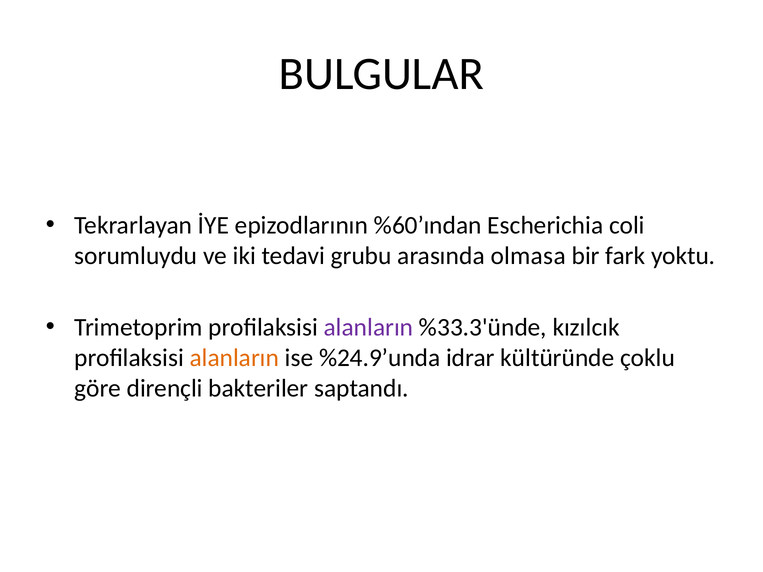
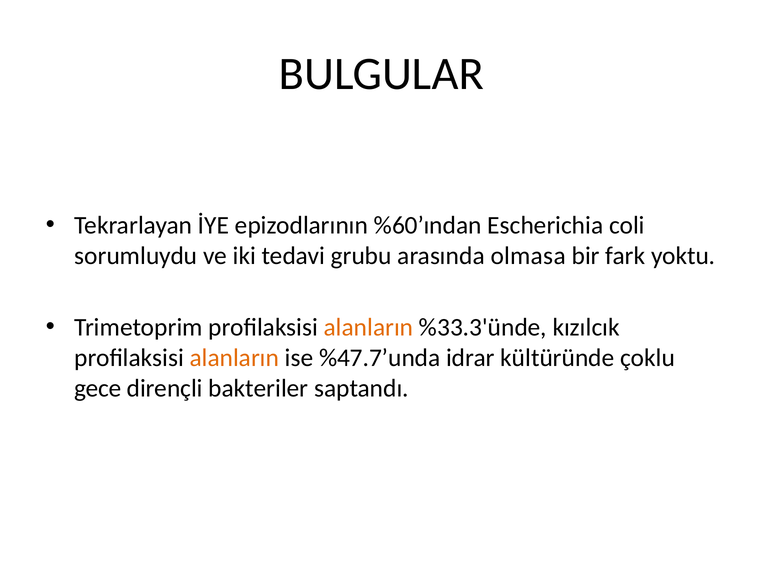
alanların colour: purple -> orange (368, 327)
%24.9’unda: %24.9’unda -> %47.7’unda (380, 358)
göre: göre -> gece (98, 388)
